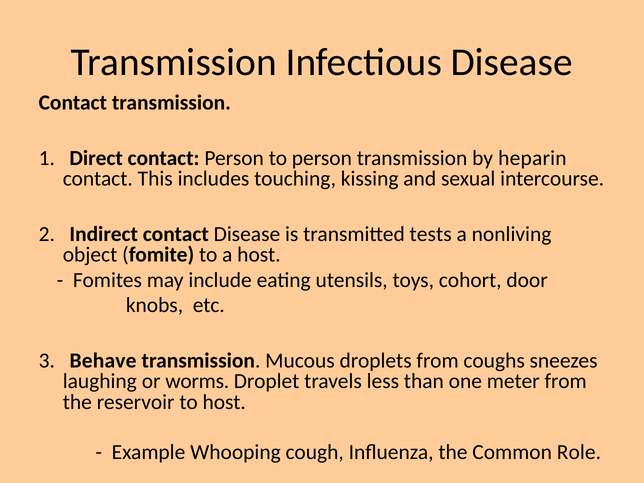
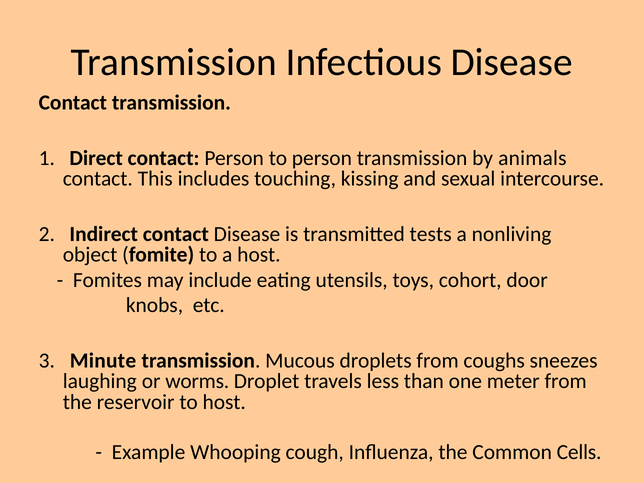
heparin: heparin -> animals (532, 158)
Behave: Behave -> Minute (103, 361)
Role: Role -> Cells (579, 452)
